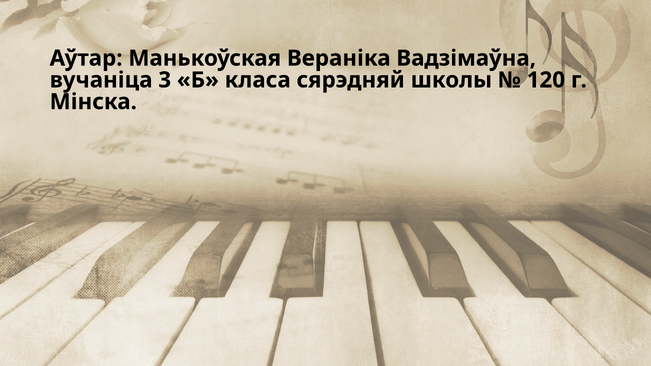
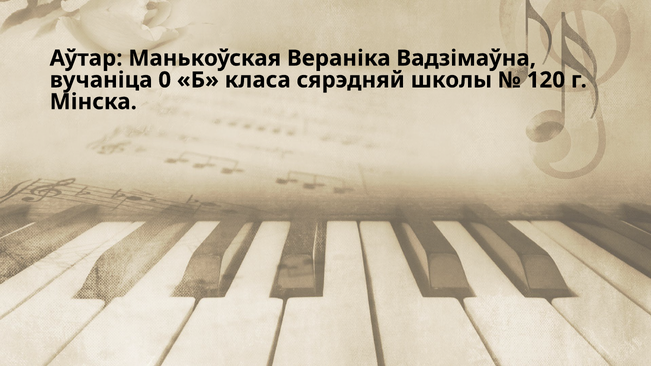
3: 3 -> 0 (165, 80)
